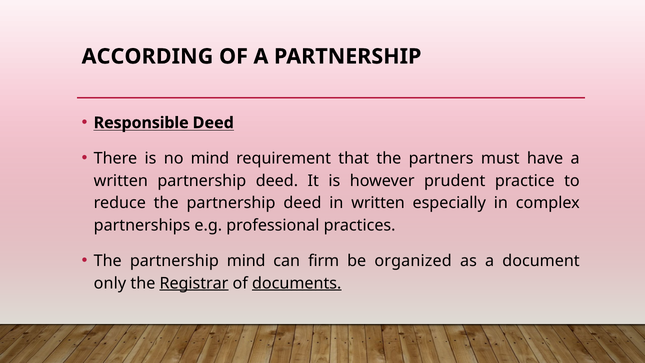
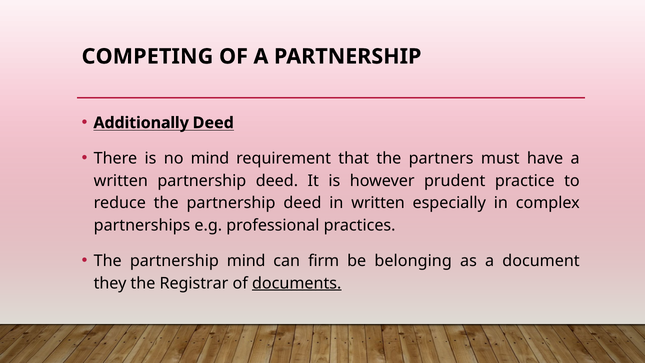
ACCORDING: ACCORDING -> COMPETING (147, 56)
Responsible: Responsible -> Additionally (141, 123)
organized: organized -> belonging (413, 261)
only: only -> they (110, 283)
Registrar underline: present -> none (194, 283)
